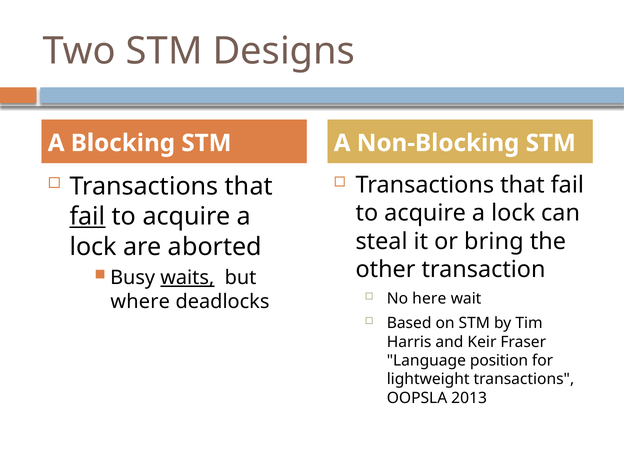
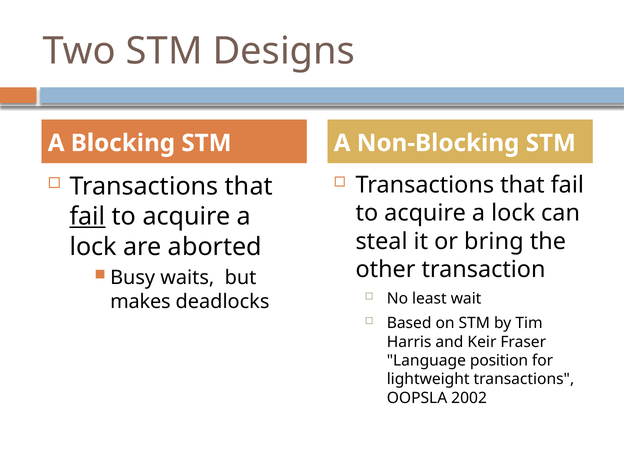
waits underline: present -> none (187, 278)
here: here -> least (429, 298)
where: where -> makes (140, 302)
2013: 2013 -> 2002 (469, 398)
